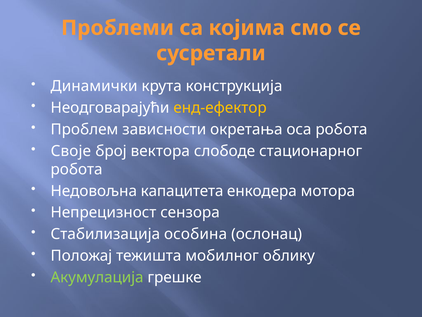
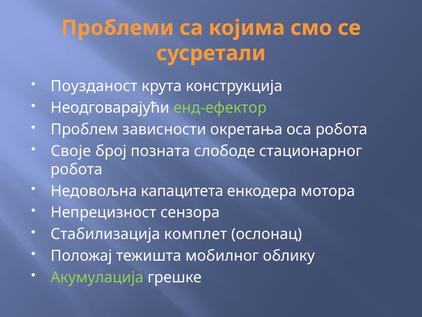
Динамички: Динамички -> Поузданост (94, 86)
енд-ефектор colour: yellow -> light green (220, 108)
вектора: вектора -> позната (160, 151)
особина: особина -> комплет (196, 234)
